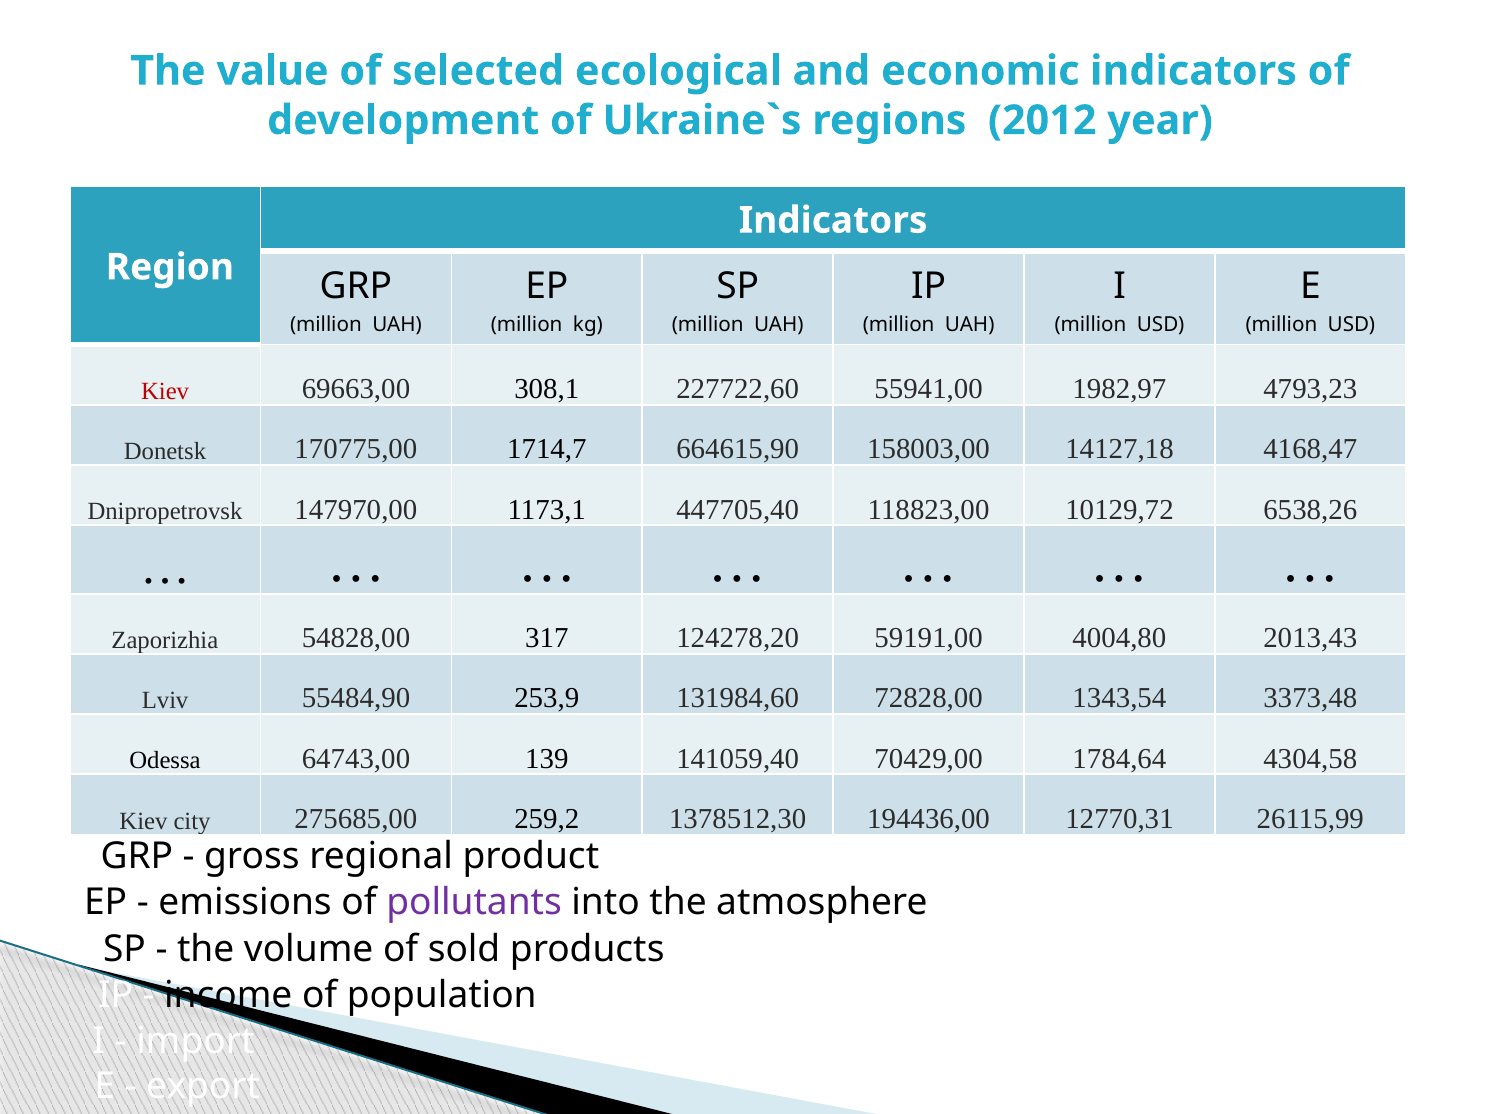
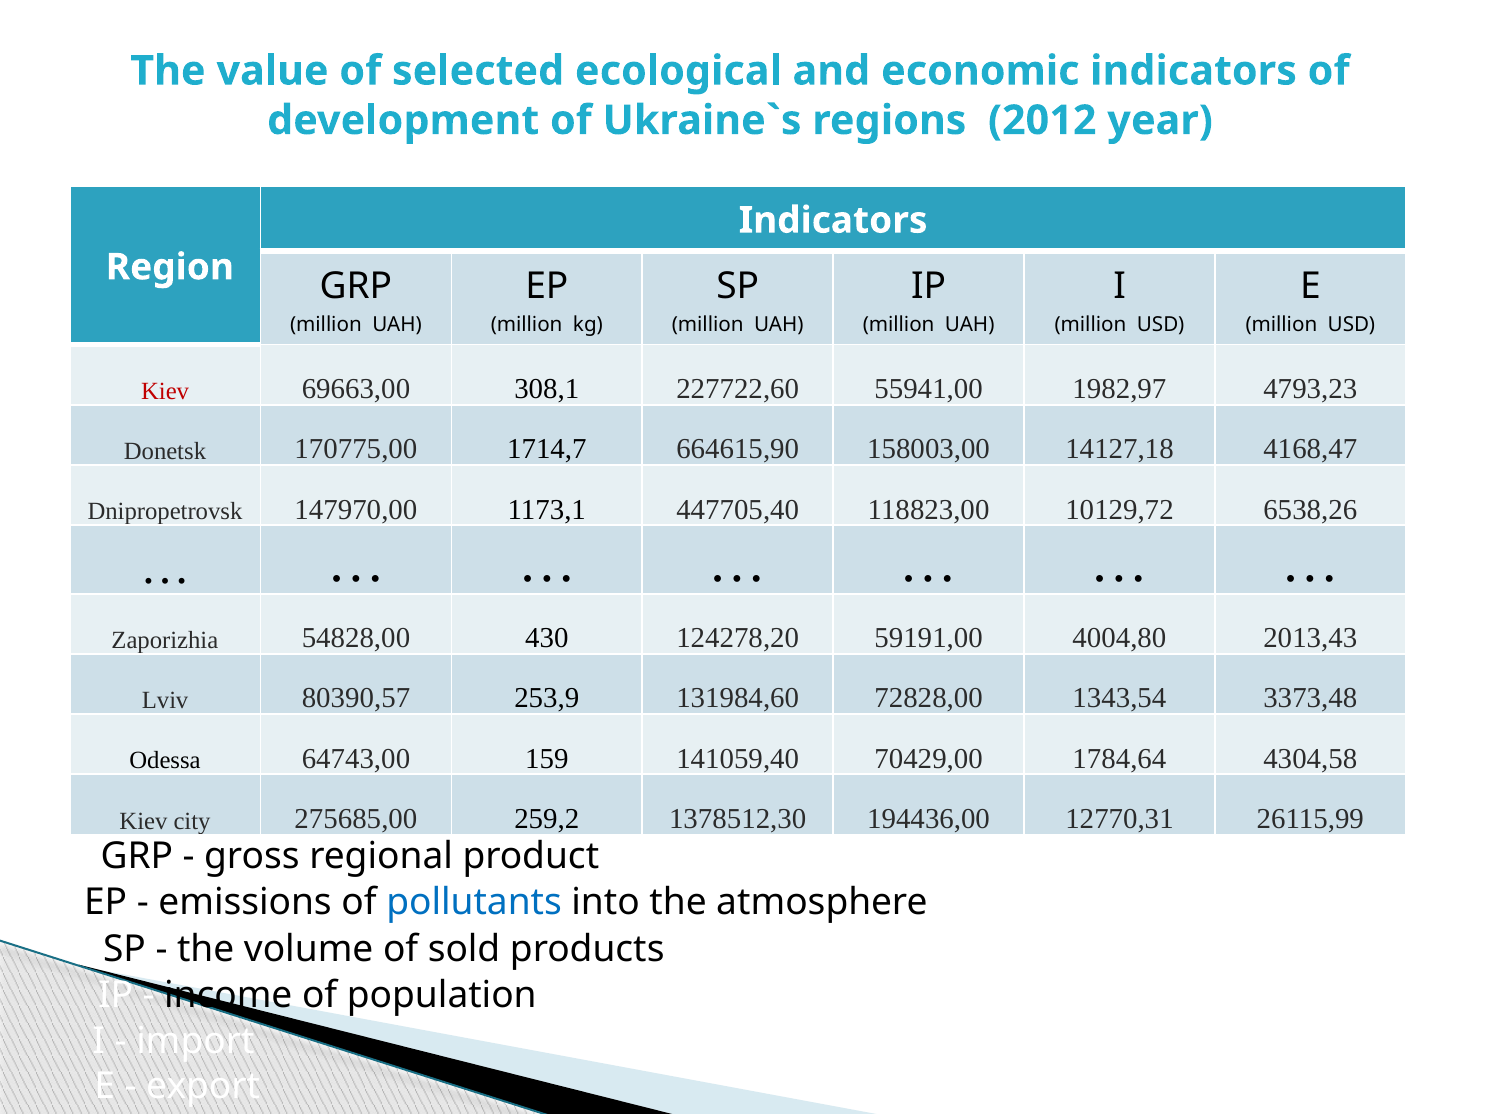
317: 317 -> 430 (547, 638)
55484,90: 55484,90 -> 80390,57 (356, 698)
139: 139 -> 159 (547, 758)
pollutants colour: purple -> blue (474, 902)
